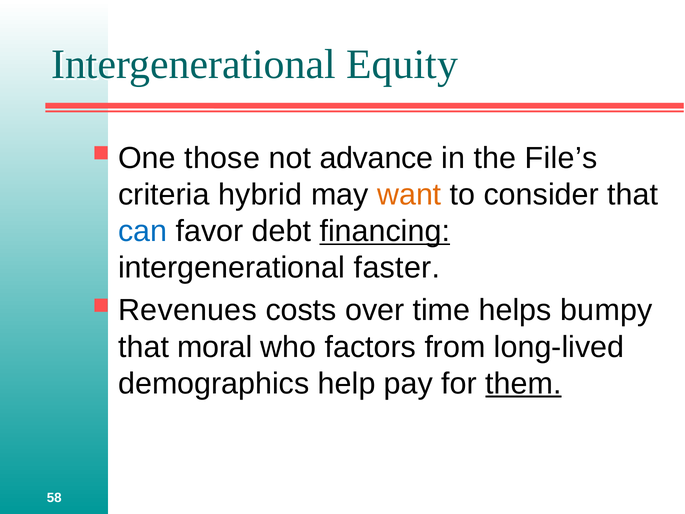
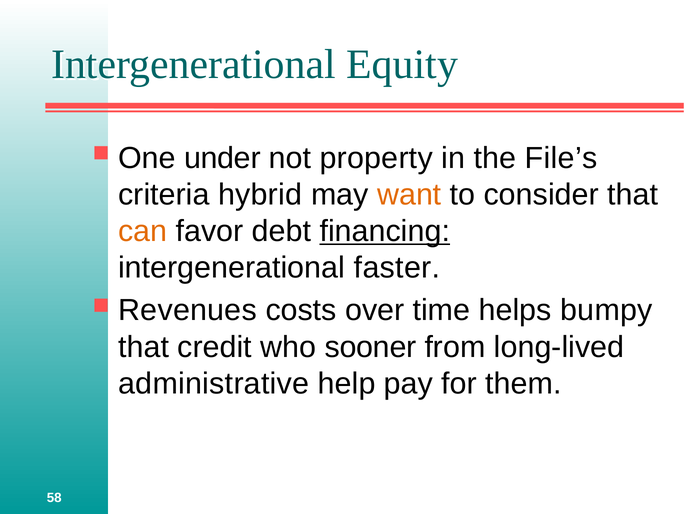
those: those -> under (222, 158)
advance: advance -> property (376, 158)
can colour: blue -> orange (143, 231)
moral: moral -> credit (215, 347)
factors: factors -> sooner (371, 347)
demographics: demographics -> administrative (214, 383)
them underline: present -> none (523, 383)
